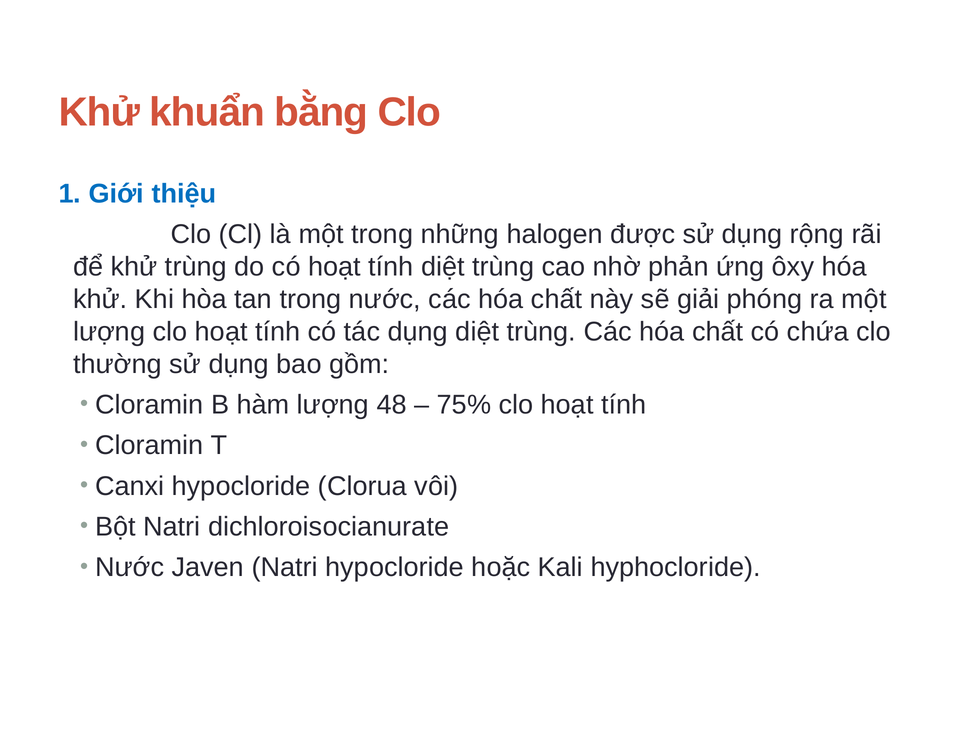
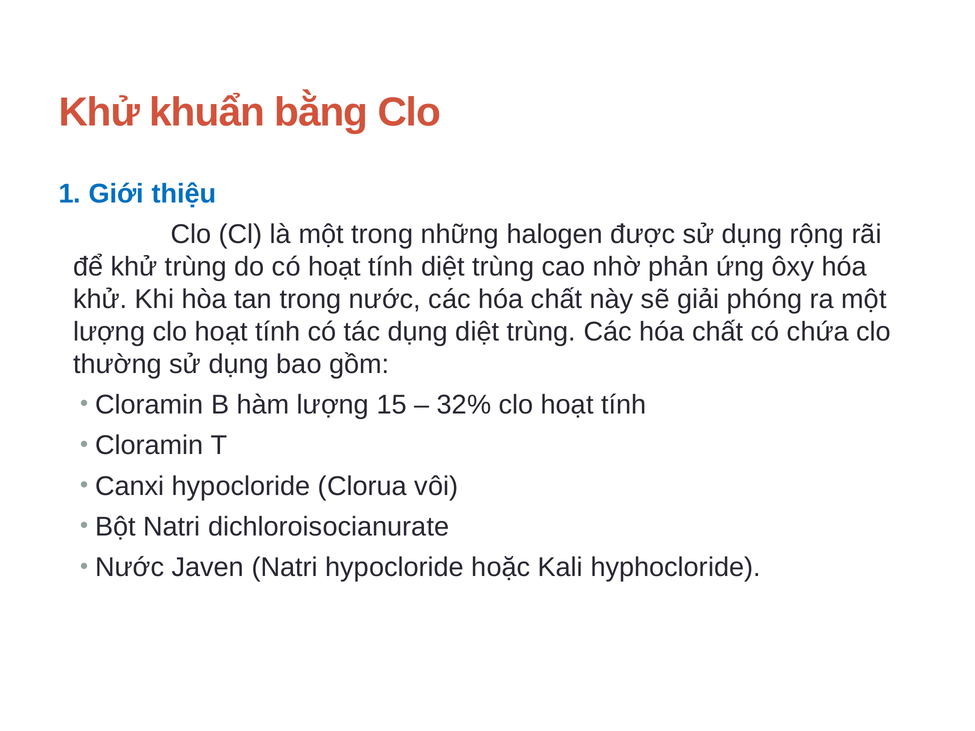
48: 48 -> 15 (392, 405)
75%: 75% -> 32% (464, 405)
